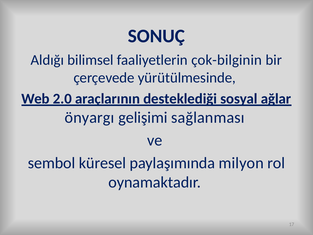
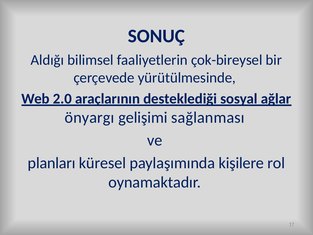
çok-bilginin: çok-bilginin -> çok-bireysel (227, 60)
sembol: sembol -> planları (52, 163)
milyon: milyon -> kişilere (241, 163)
